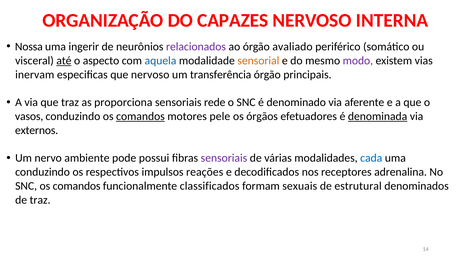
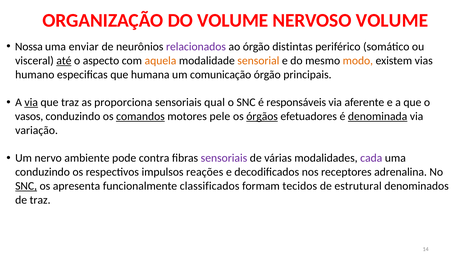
DO CAPAZES: CAPAZES -> VOLUME (233, 20)
NERVOSO INTERNA: INTERNA -> VOLUME (392, 20)
ingerir: ingerir -> enviar (84, 47)
avaliado: avaliado -> distintas (293, 47)
aquela colour: blue -> orange (160, 61)
modo colour: purple -> orange (358, 61)
inervam: inervam -> humano (35, 75)
que nervoso: nervoso -> humana (150, 75)
transferência: transferência -> comunicação (221, 75)
via underline: none -> present (31, 102)
rede: rede -> qual (215, 102)
denominado: denominado -> responsáveis (296, 102)
órgãos underline: none -> present (262, 116)
externos: externos -> variação (37, 130)
possui: possui -> contra (154, 158)
cada colour: blue -> purple (371, 158)
SNC underline: none -> present (26, 186)
comandos: comandos -> apresenta (77, 186)
sexuais: sexuais -> tecidos (300, 186)
